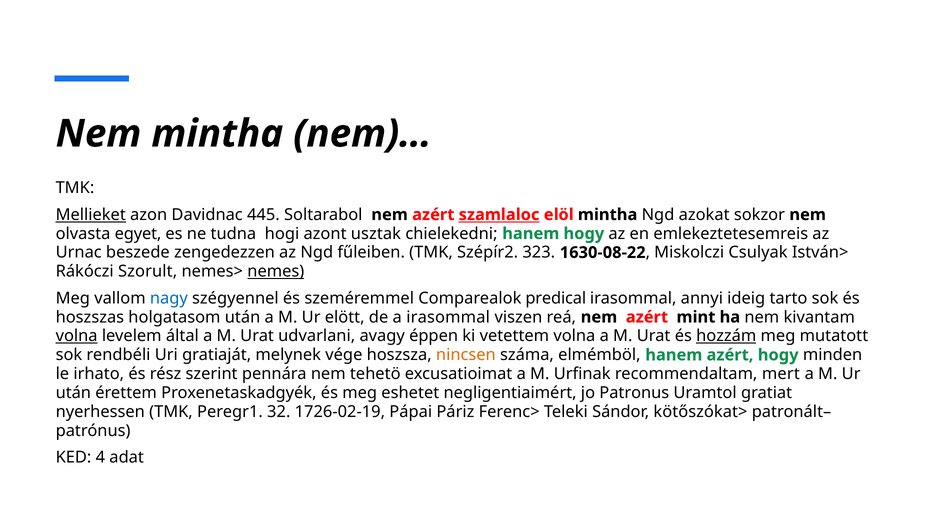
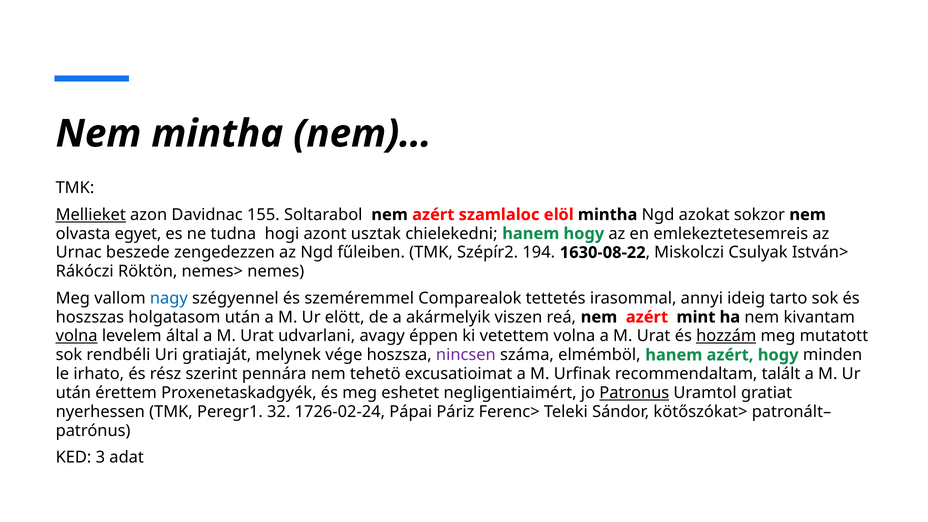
445: 445 -> 155 (263, 215)
szamlaloc underline: present -> none (499, 215)
323: 323 -> 194 (539, 253)
Szorult: Szorult -> Röktön (148, 271)
nemes underline: present -> none (276, 271)
predical: predical -> tettetés (556, 298)
a irasommal: irasommal -> akármelyik (448, 317)
nincsen colour: orange -> purple (466, 355)
mert: mert -> talált (781, 374)
Patronus underline: none -> present (634, 393)
1726-02-19: 1726-02-19 -> 1726-02-24 (340, 412)
4: 4 -> 3 (100, 457)
